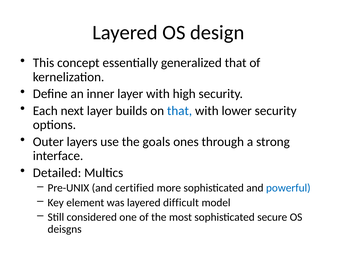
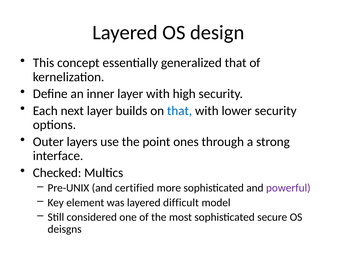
goals: goals -> point (156, 142)
Detailed: Detailed -> Checked (57, 173)
powerful colour: blue -> purple (288, 188)
